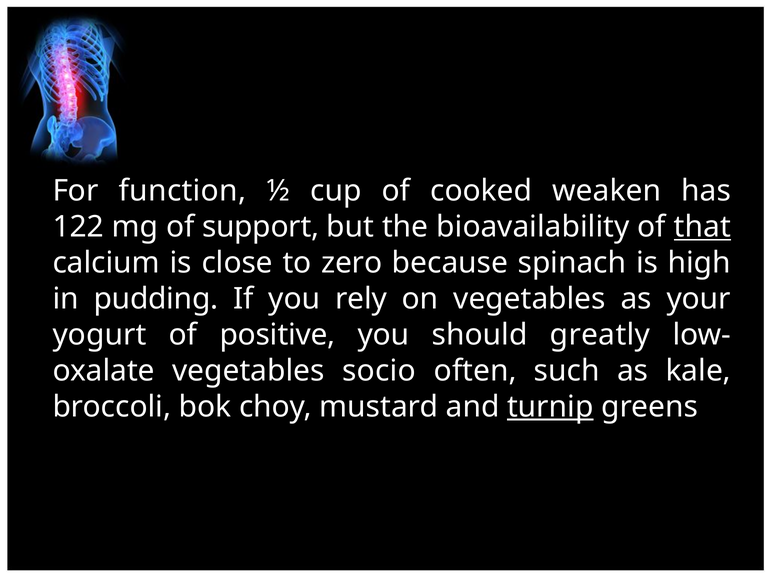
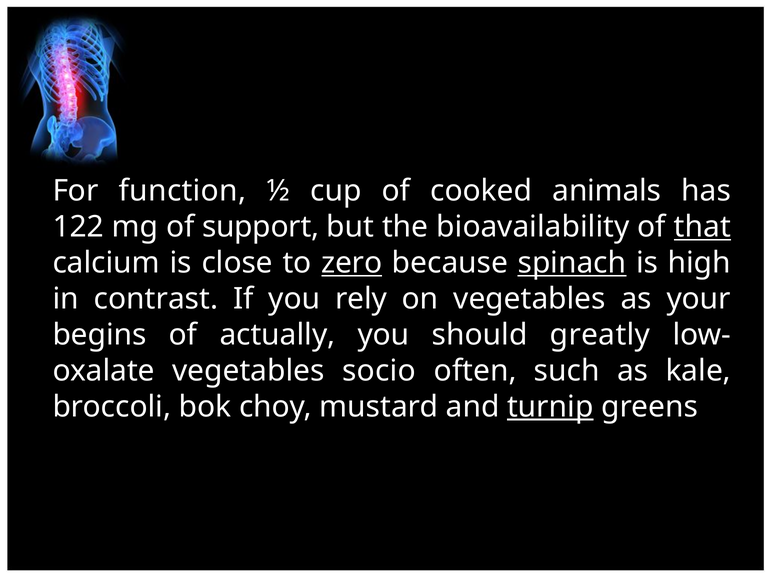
weaken: weaken -> animals (607, 191)
zero underline: none -> present (352, 263)
spinach underline: none -> present (572, 263)
pudding: pudding -> contrast (156, 299)
yogurt: yogurt -> begins (100, 335)
positive: positive -> actually (277, 335)
